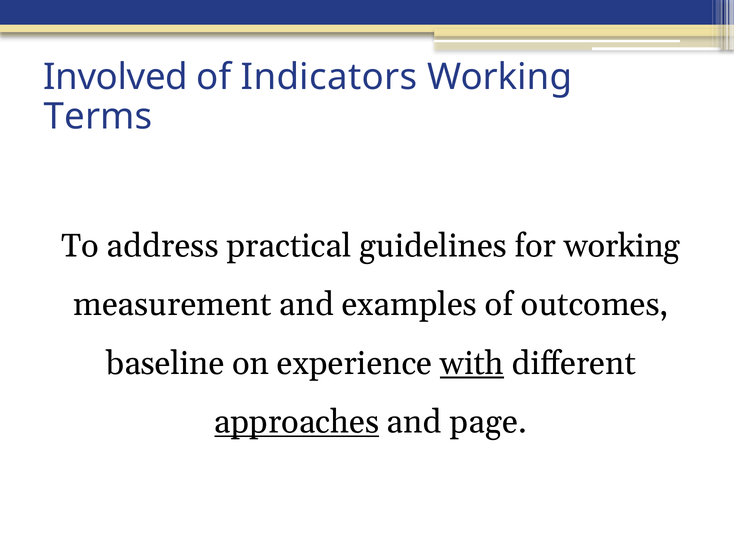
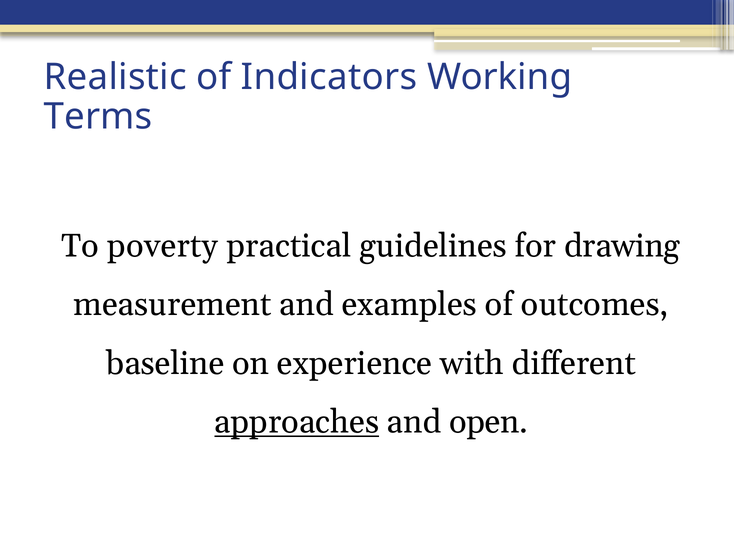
Involved: Involved -> Realistic (115, 77)
address: address -> poverty (163, 246)
for working: working -> drawing (622, 246)
with underline: present -> none (472, 363)
page: page -> open (489, 422)
